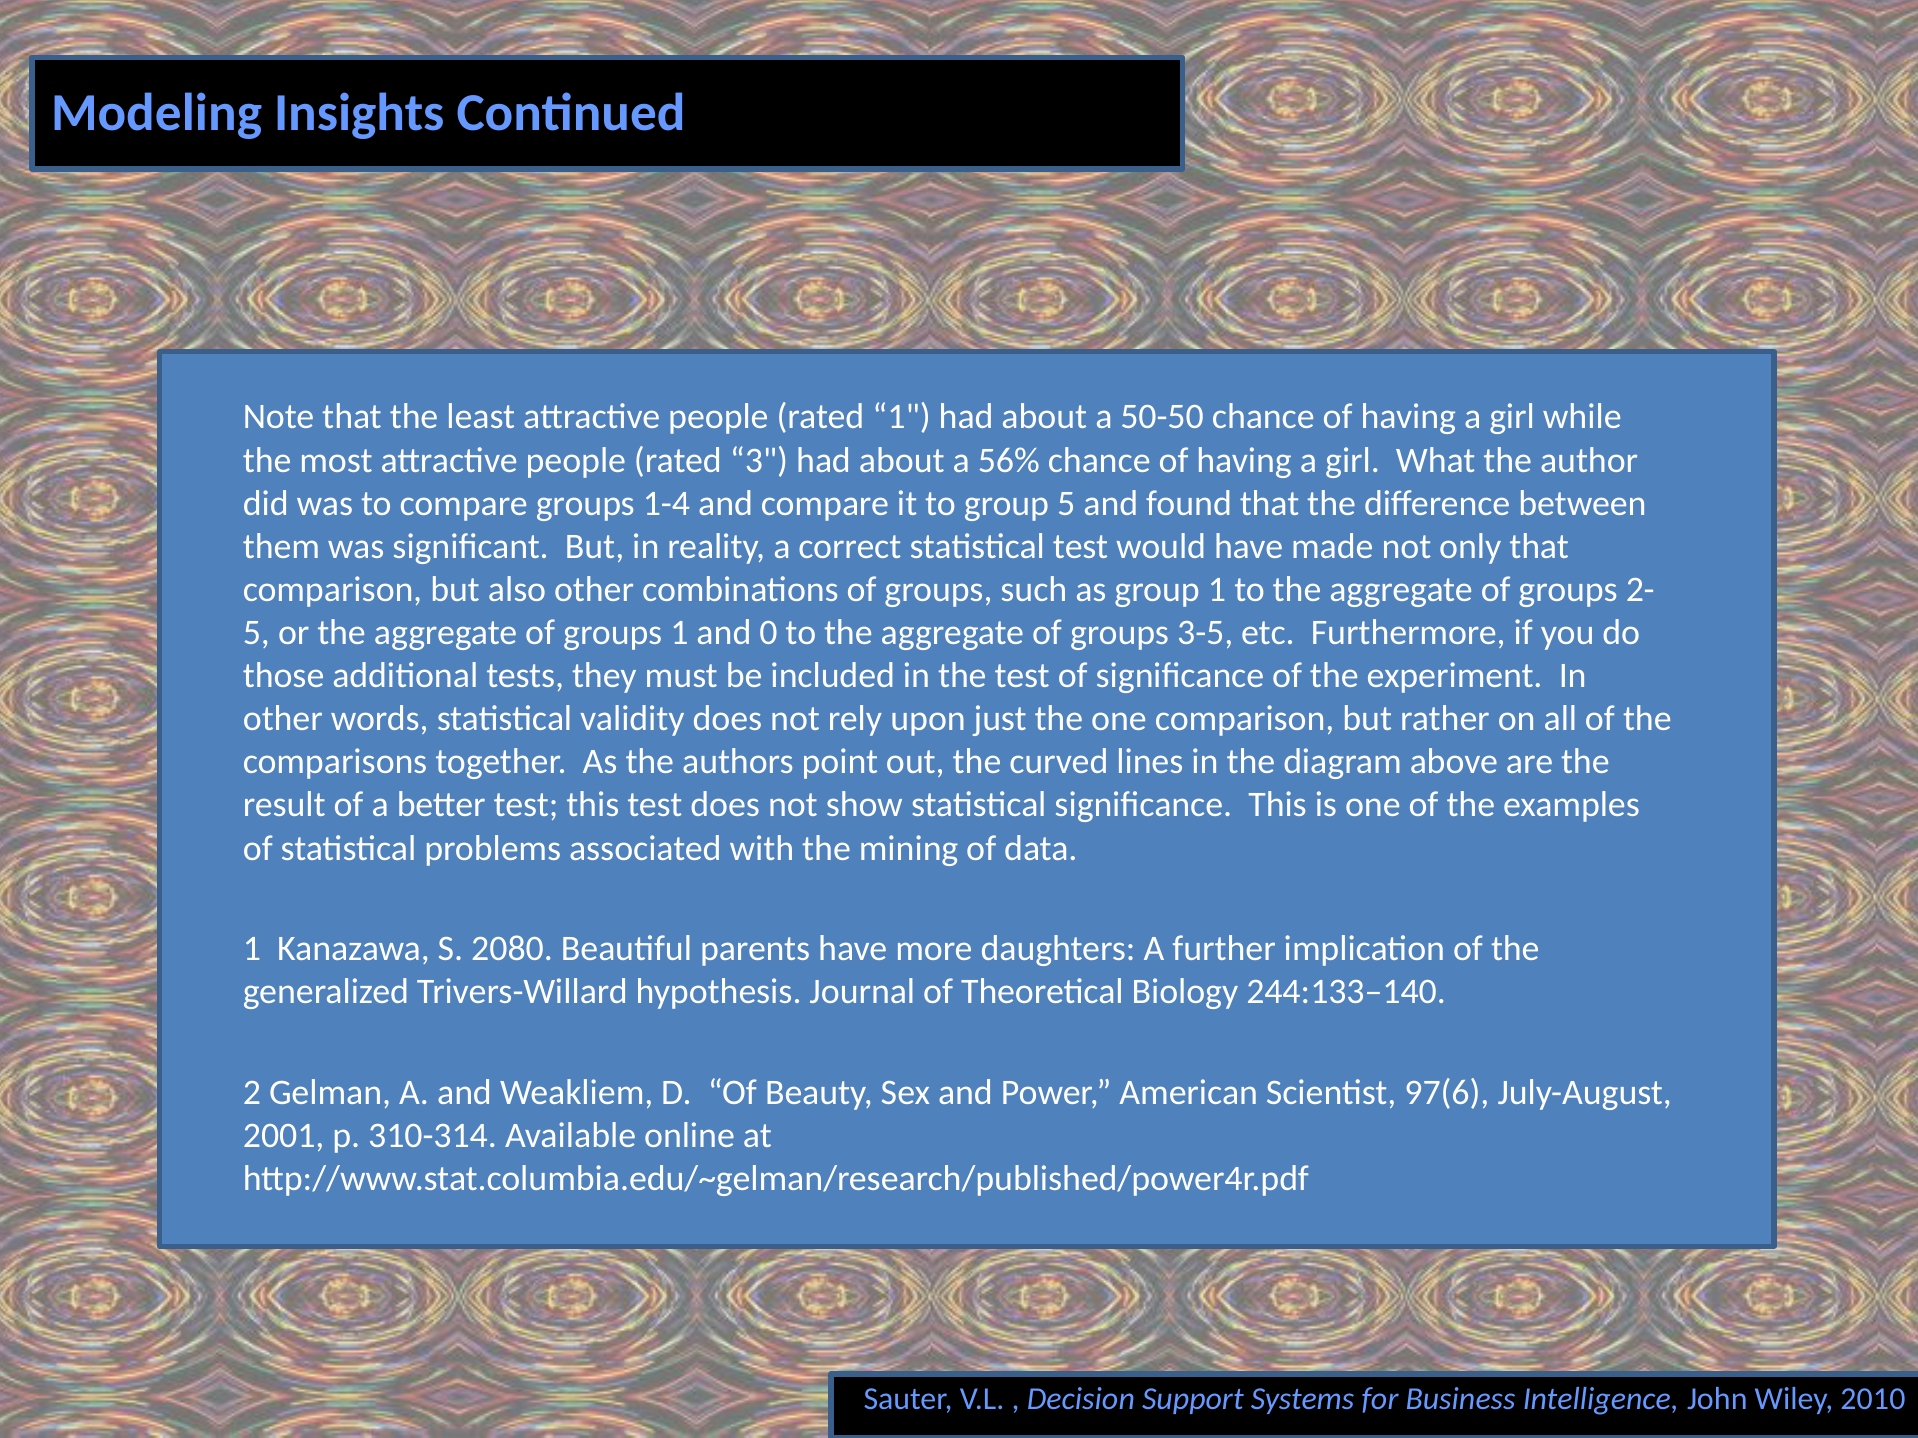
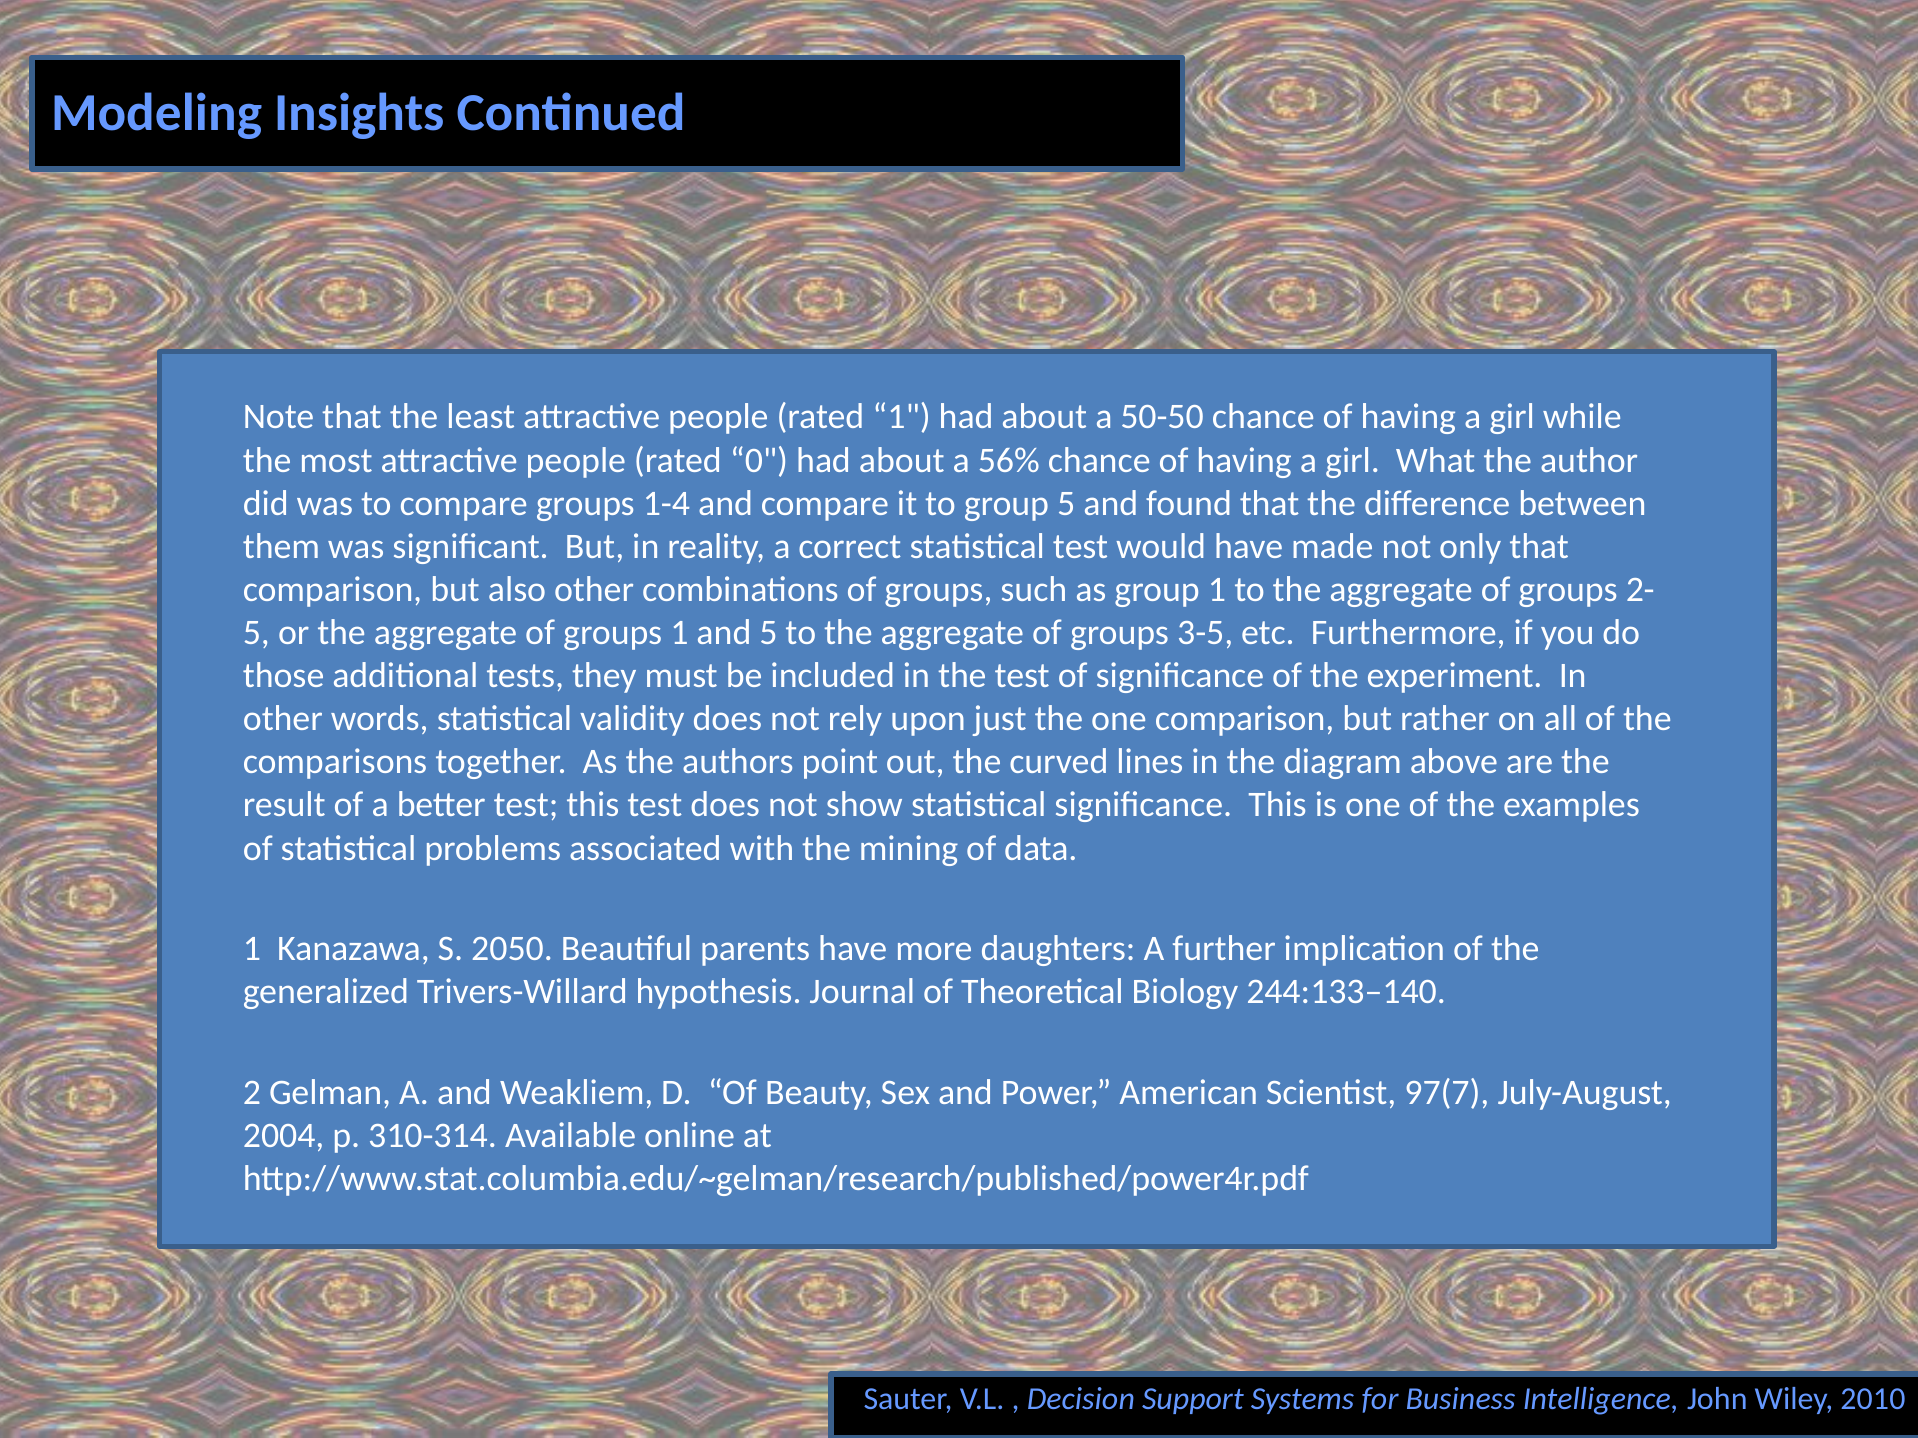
3: 3 -> 0 (759, 460)
and 0: 0 -> 5 (768, 633)
2080: 2080 -> 2050 (512, 949)
97(6: 97(6 -> 97(7 (1447, 1093)
2001: 2001 -> 2004 (284, 1136)
